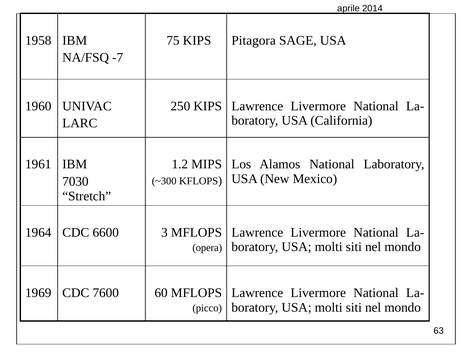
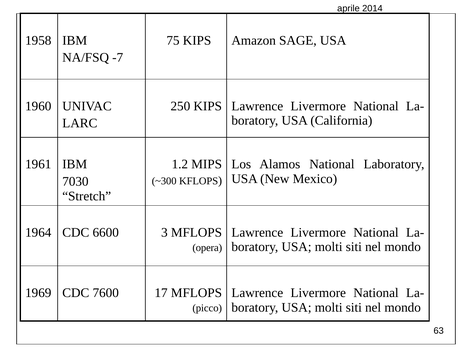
Pitagora: Pitagora -> Amazon (254, 40)
60: 60 -> 17 (161, 293)
